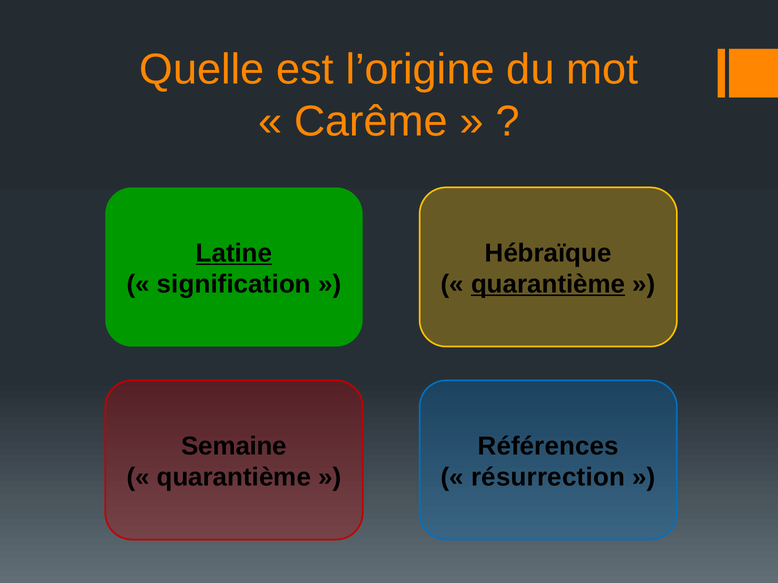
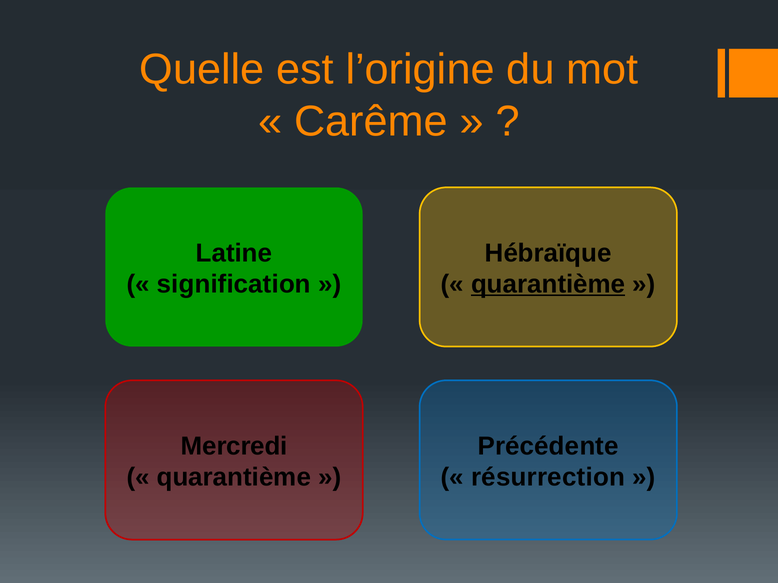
Latine underline: present -> none (234, 253)
Semaine: Semaine -> Mercredi (234, 447)
Références: Références -> Précédente (548, 447)
